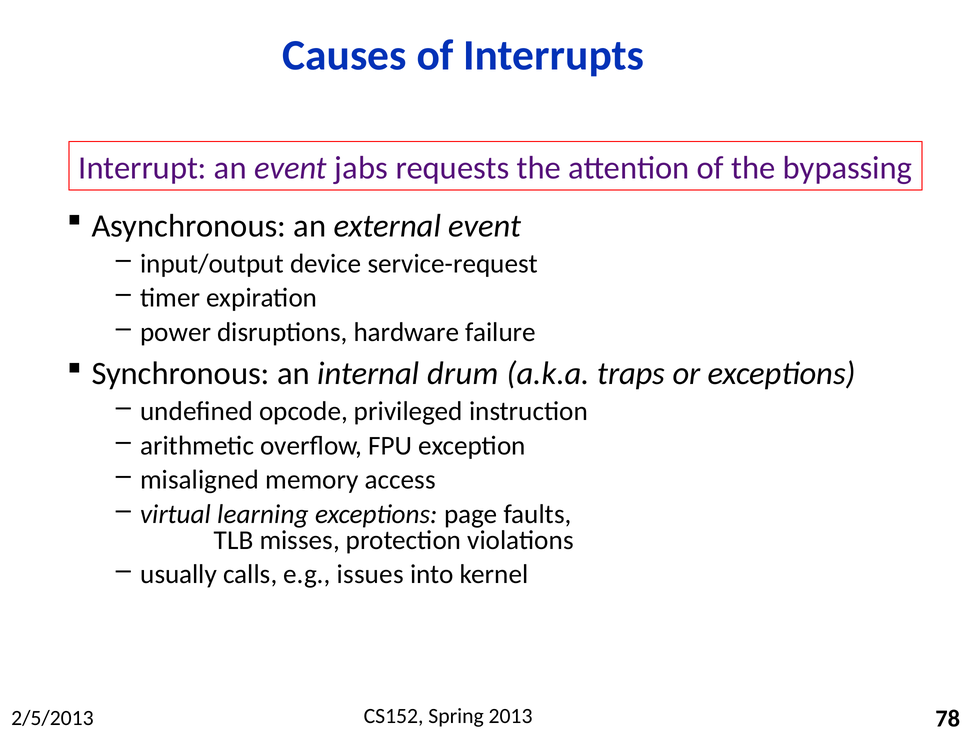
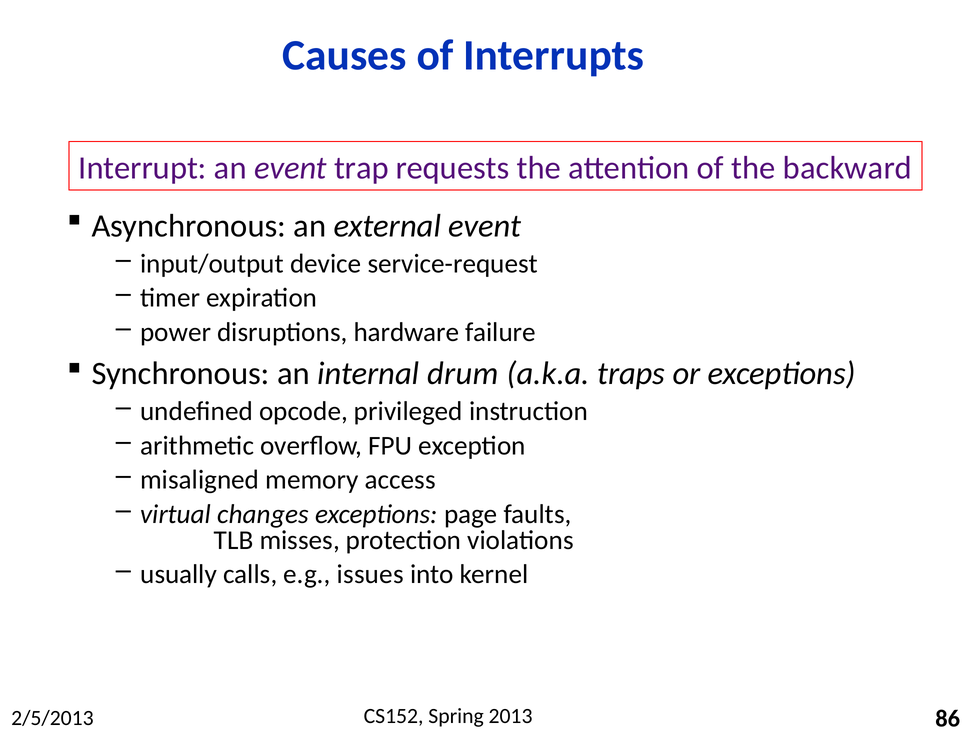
jabs: jabs -> trap (361, 168)
bypassing: bypassing -> backward (847, 168)
learning: learning -> changes (263, 515)
78: 78 -> 86 (948, 719)
